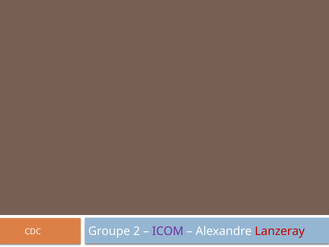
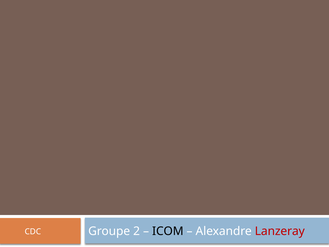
ICOM colour: purple -> black (168, 231)
